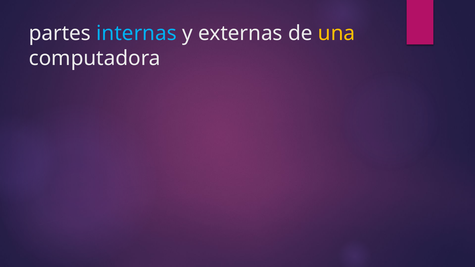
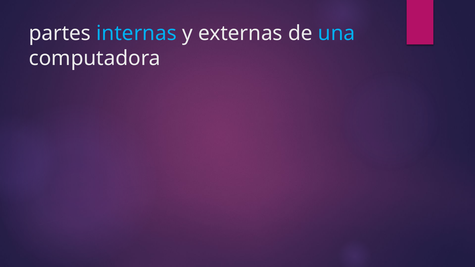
una colour: yellow -> light blue (337, 33)
